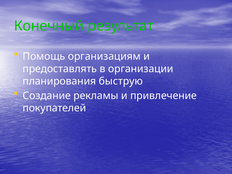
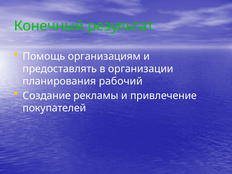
быструю: быструю -> рабочий (121, 81)
